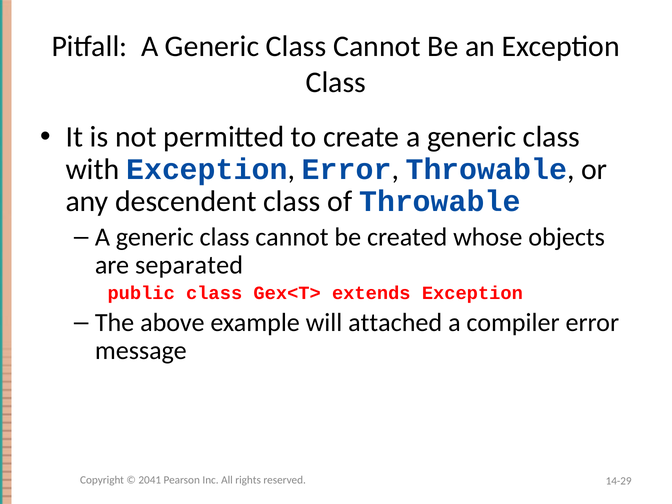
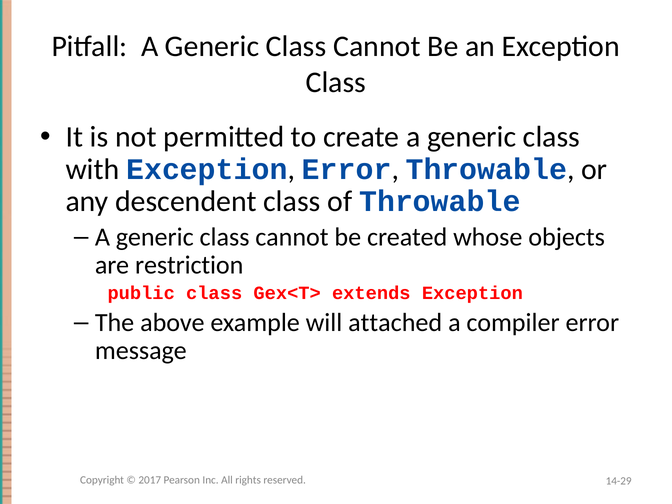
separated: separated -> restriction (189, 265)
2041: 2041 -> 2017 (150, 480)
